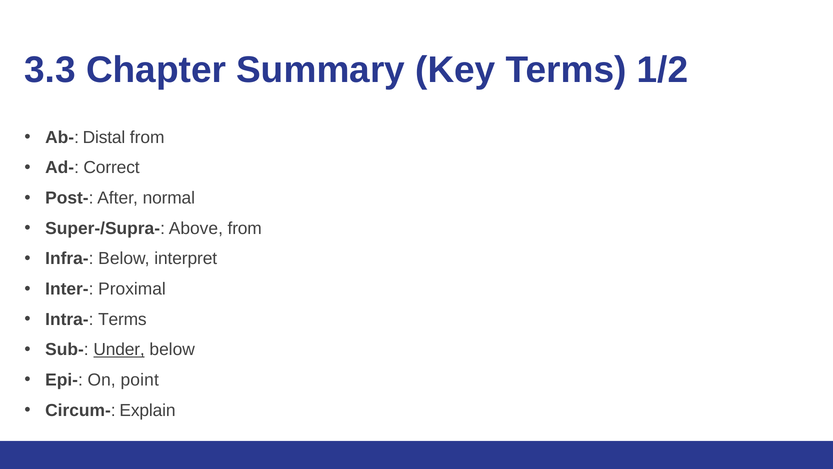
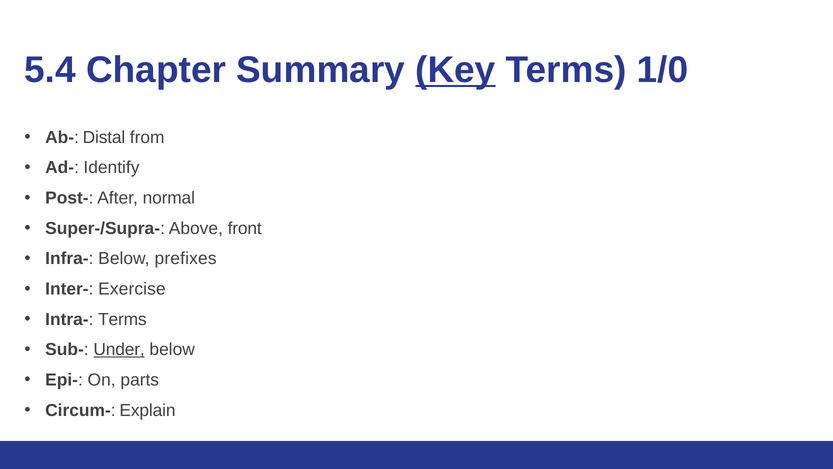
3.3: 3.3 -> 5.4 (50, 70)
Key underline: none -> present (455, 70)
1/2: 1/2 -> 1/0 (663, 70)
Correct: Correct -> Identify (111, 168)
Above from: from -> front (245, 228)
interpret: interpret -> prefixes (186, 258)
Proximal: Proximal -> Exercise (132, 289)
point: point -> parts (140, 380)
